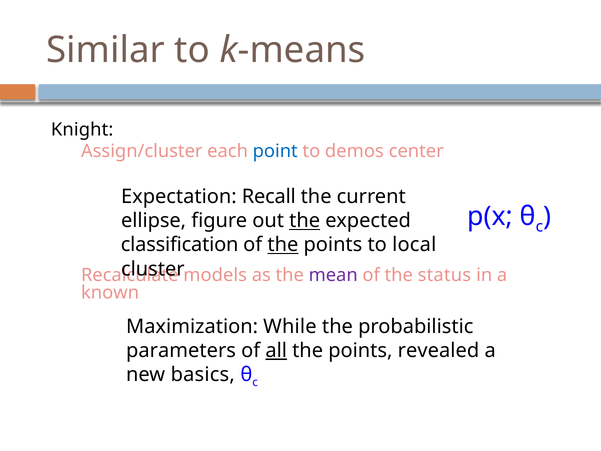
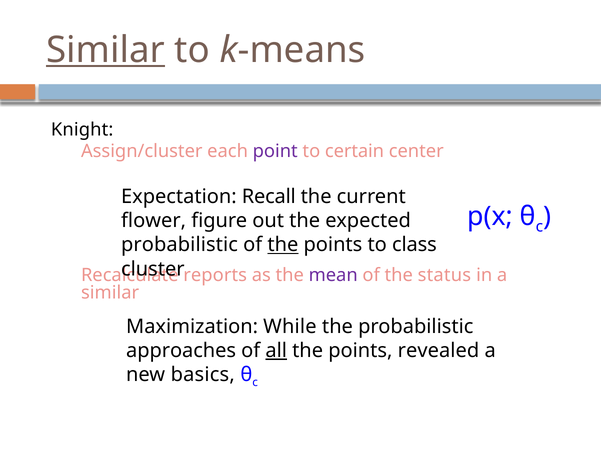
Similar underline: none -> present (105, 50)
point colour: blue -> purple (275, 151)
demos: demos -> certain (355, 151)
ellipse: ellipse -> flower (154, 221)
the underline: present -> none (305, 221)
classification: classification -> probabilistic (179, 245)
local: local -> class (414, 245)
models: models -> reports (215, 275)
known: known -> similar (110, 293)
parameters: parameters -> approaches (181, 351)
